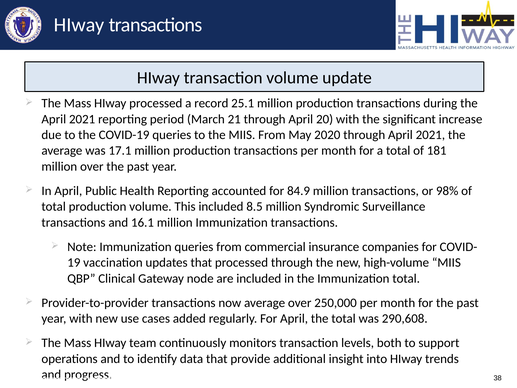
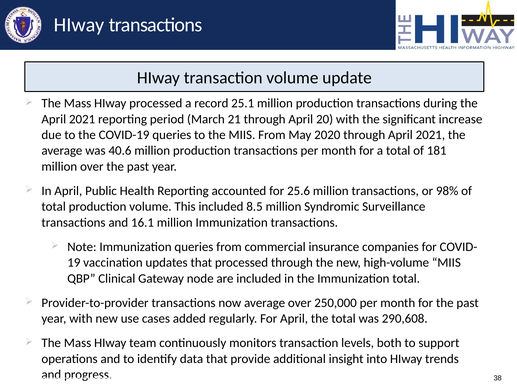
17.1: 17.1 -> 40.6 (120, 151)
84.9: 84.9 -> 25.6 (299, 191)
